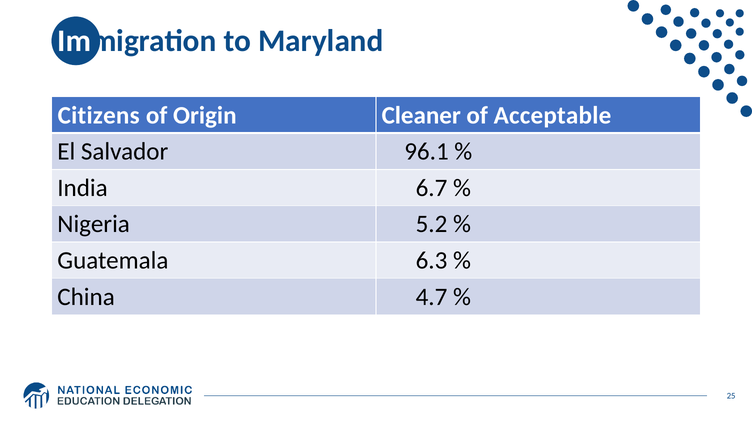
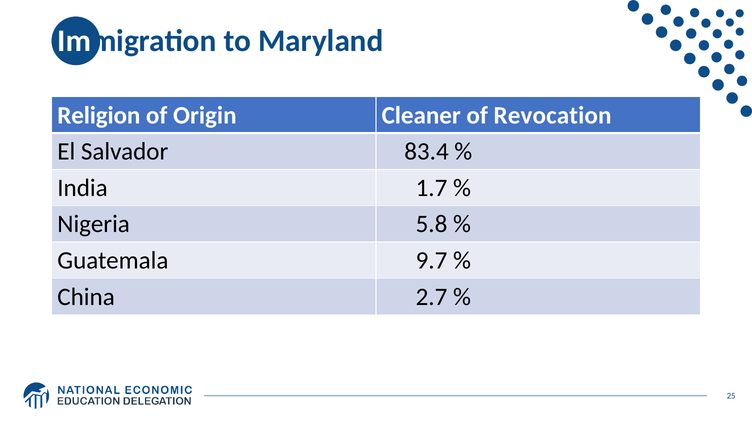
Citizens: Citizens -> Religion (99, 115)
Acceptable: Acceptable -> Revocation (553, 115)
96.1: 96.1 -> 83.4 (426, 152)
6.7: 6.7 -> 1.7 (431, 188)
5.2: 5.2 -> 5.8 (431, 224)
6.3: 6.3 -> 9.7 (431, 260)
4.7: 4.7 -> 2.7 (431, 297)
